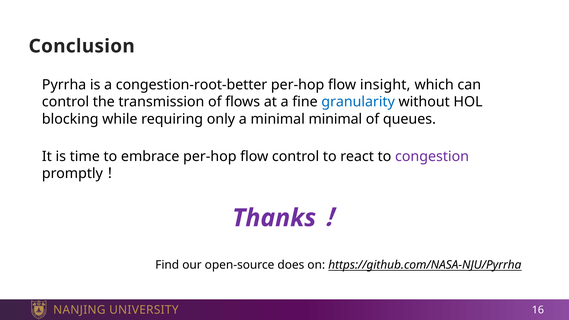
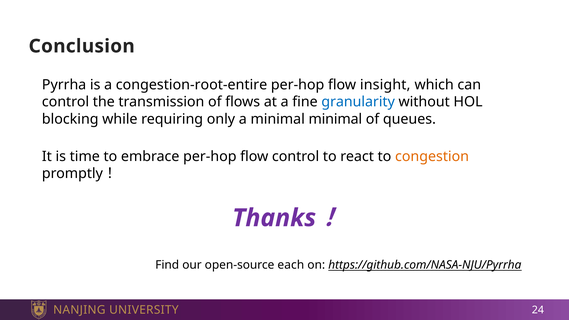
congestion-root-better: congestion-root-better -> congestion-root-entire (192, 85)
congestion colour: purple -> orange (432, 156)
does: does -> each (291, 265)
16: 16 -> 24 (538, 310)
